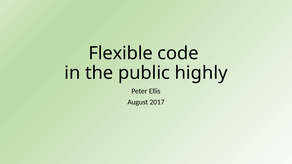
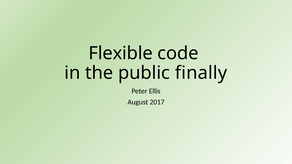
highly: highly -> finally (201, 73)
